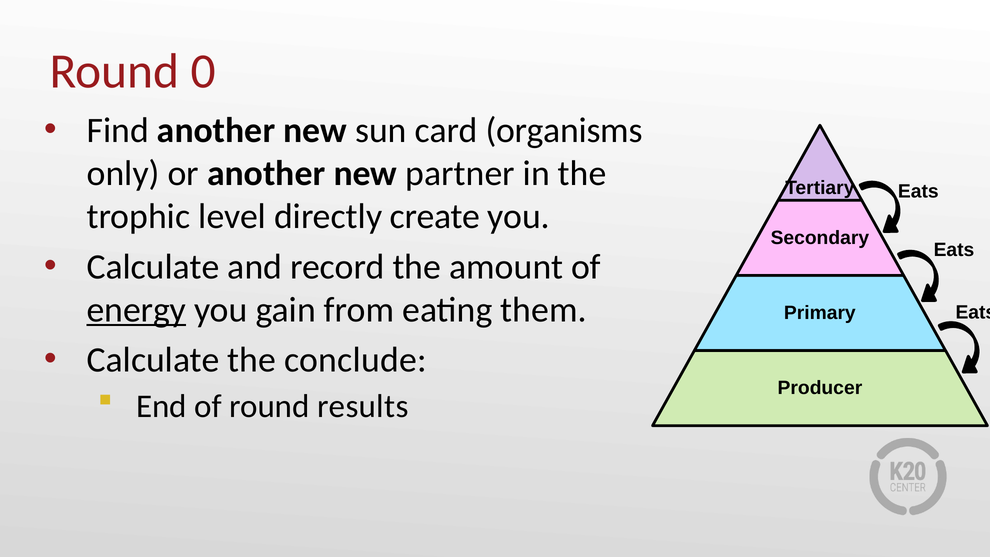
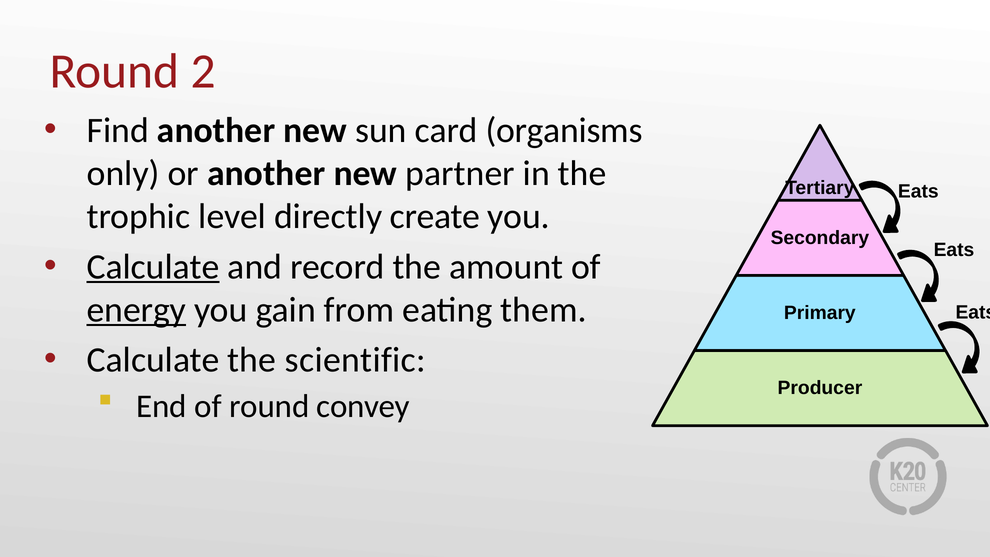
0: 0 -> 2 (203, 71)
Calculate underline: none -> present (153, 267)
conclude: conclude -> scientific (355, 360)
results: results -> convey (363, 406)
